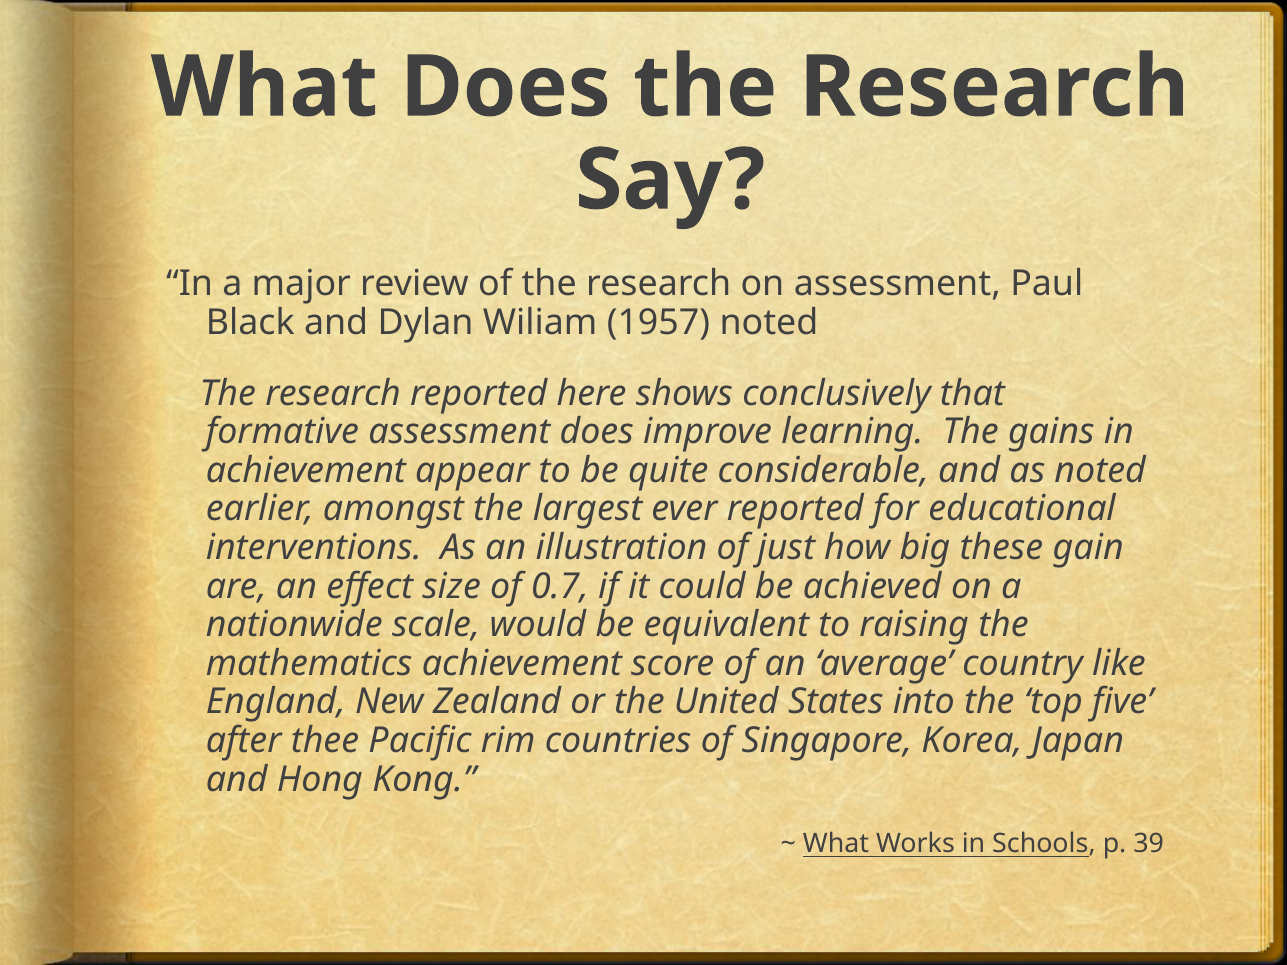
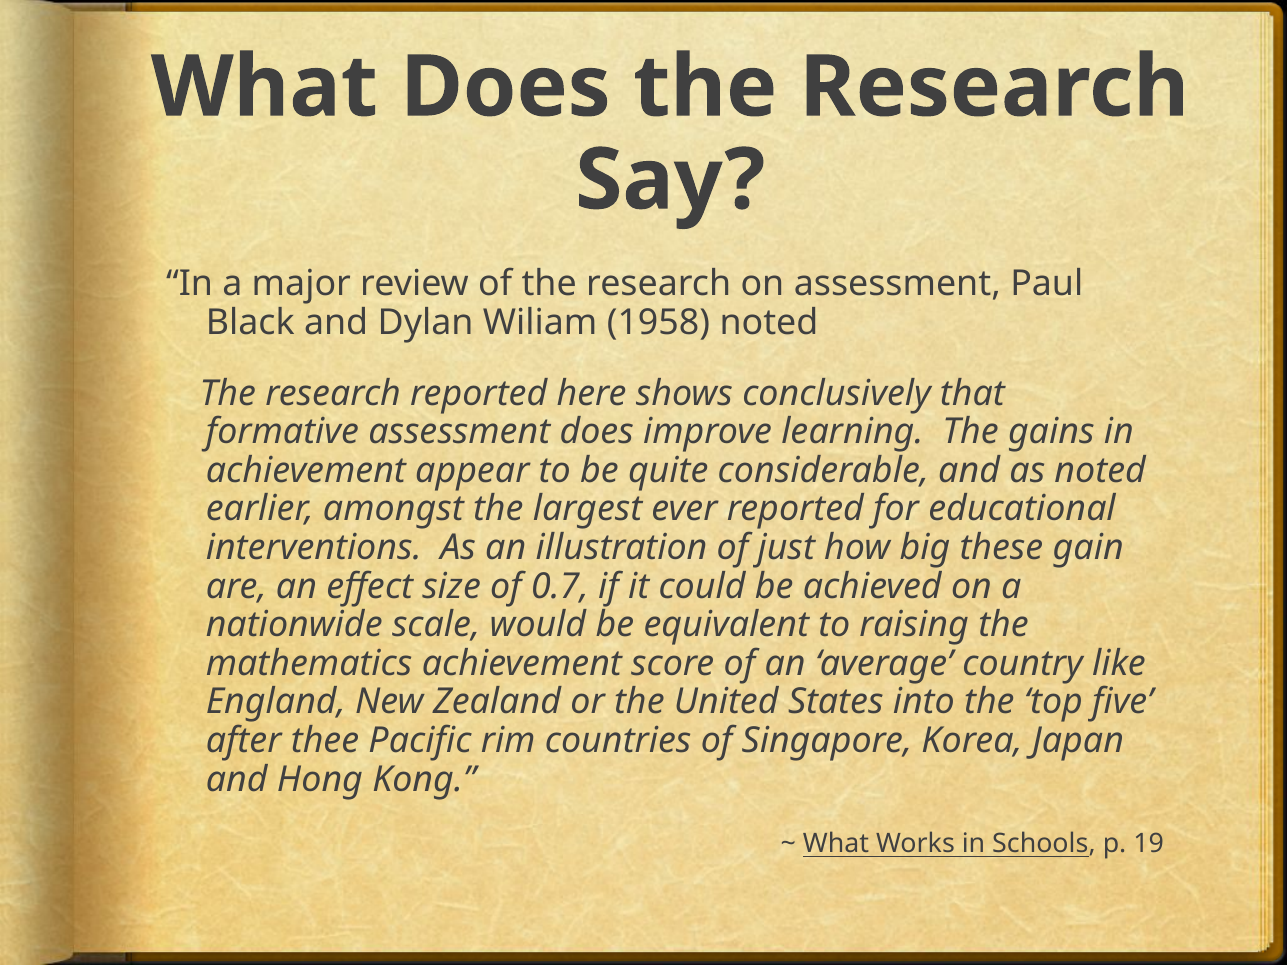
1957: 1957 -> 1958 (658, 323)
39: 39 -> 19 (1149, 844)
